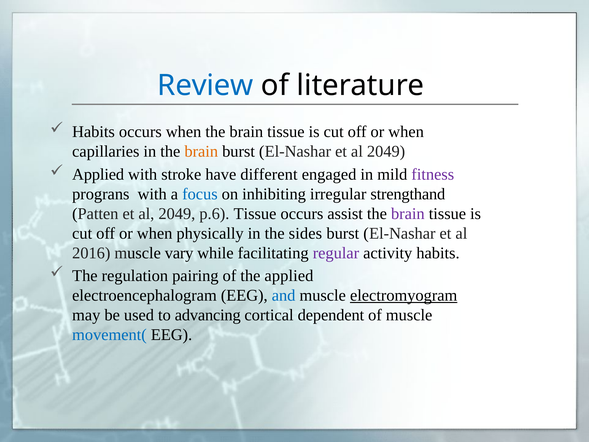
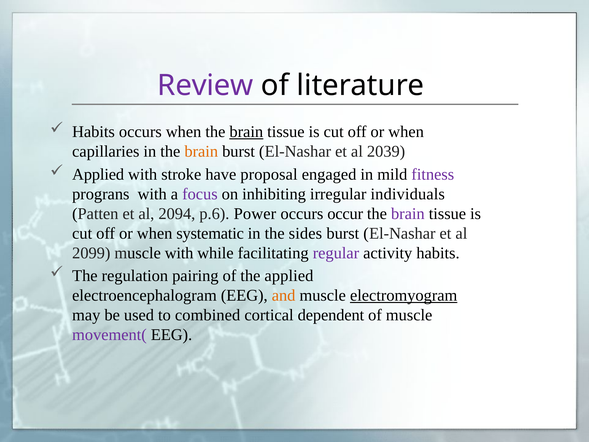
Review colour: blue -> purple (205, 85)
brain underline: none -> present (246, 132)
El-Nashar et al 2049: 2049 -> 2039 (386, 151)
different: different -> proposal (269, 174)
focus colour: blue -> purple (200, 194)
strengthand: strengthand -> individuals (408, 194)
Patten et al 2049: 2049 -> 2094 (177, 214)
p.6 Tissue: Tissue -> Power (255, 214)
assist: assist -> occur (345, 214)
physically: physically -> systematic (210, 233)
2016: 2016 -> 2099 (91, 253)
muscle vary: vary -> with (179, 253)
and colour: blue -> orange (284, 295)
advancing: advancing -> combined (208, 315)
movement( colour: blue -> purple (109, 335)
